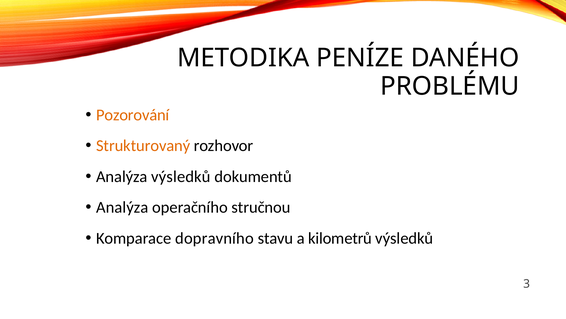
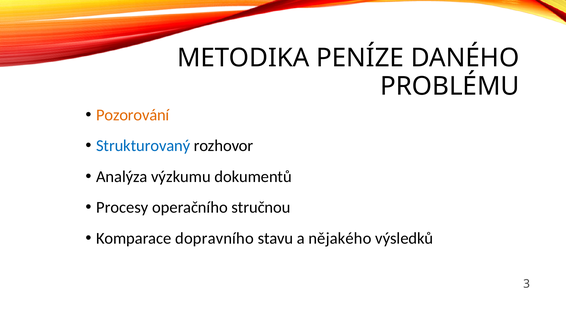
Strukturovaný colour: orange -> blue (143, 145)
Analýza výsledků: výsledků -> výzkumu (181, 176)
Analýza: Analýza -> Procesy (122, 207)
kilometrů: kilometrů -> nějakého (340, 238)
